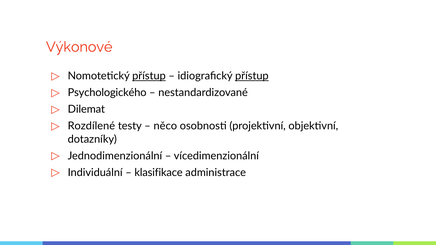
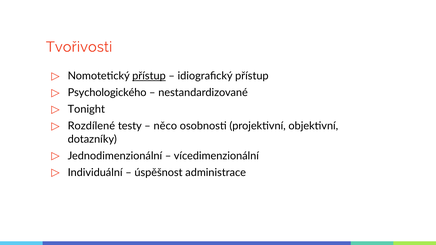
Výkonové: Výkonové -> Tvořivosti (79, 47)
přístup underline: present -> none (252, 76)
Dilemat: Dilemat -> Tonight (86, 109)
klasifikace: klasifikace -> úspěšnost (159, 173)
